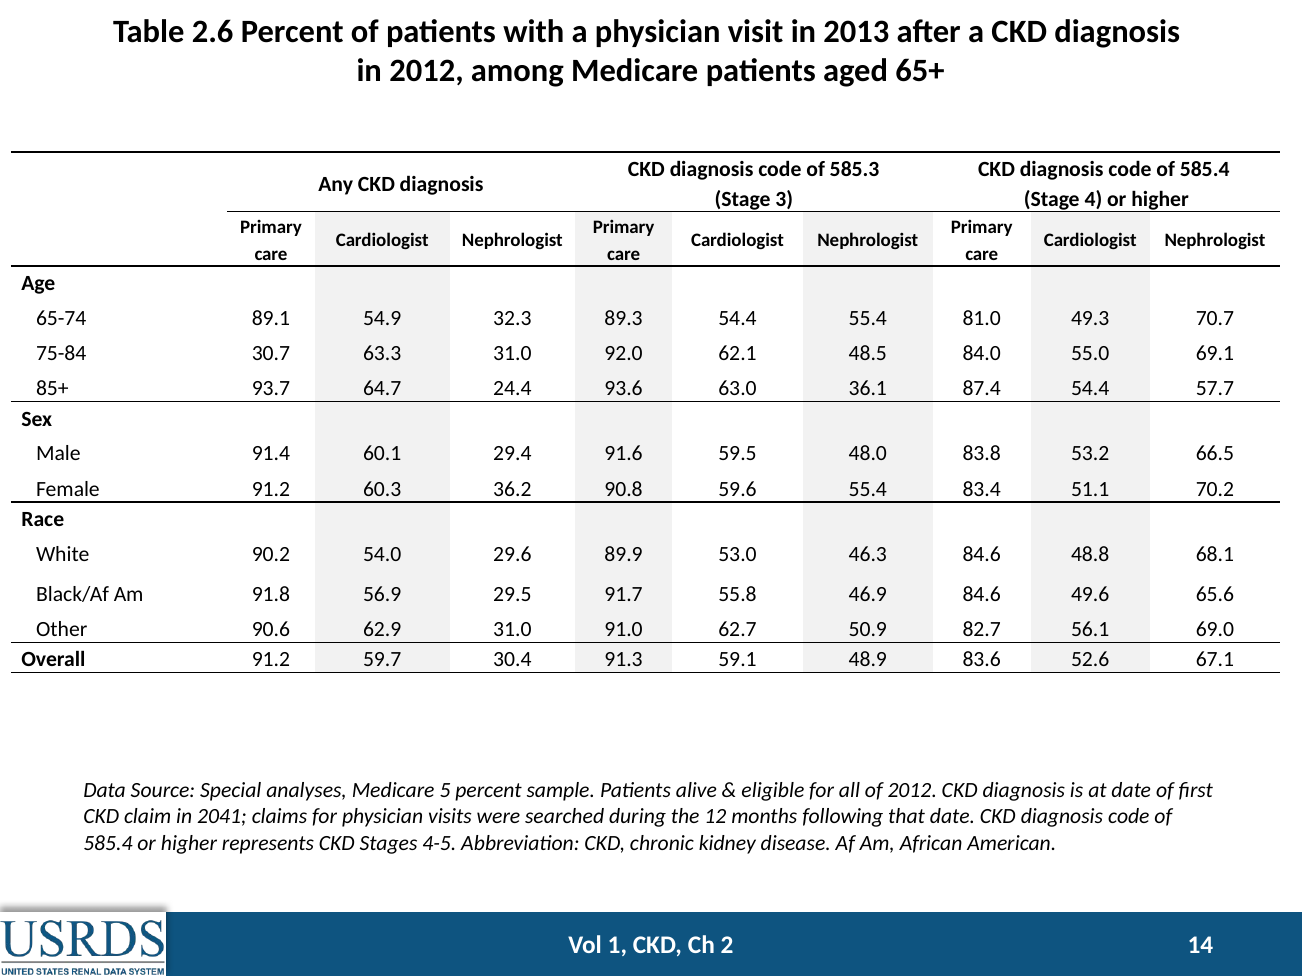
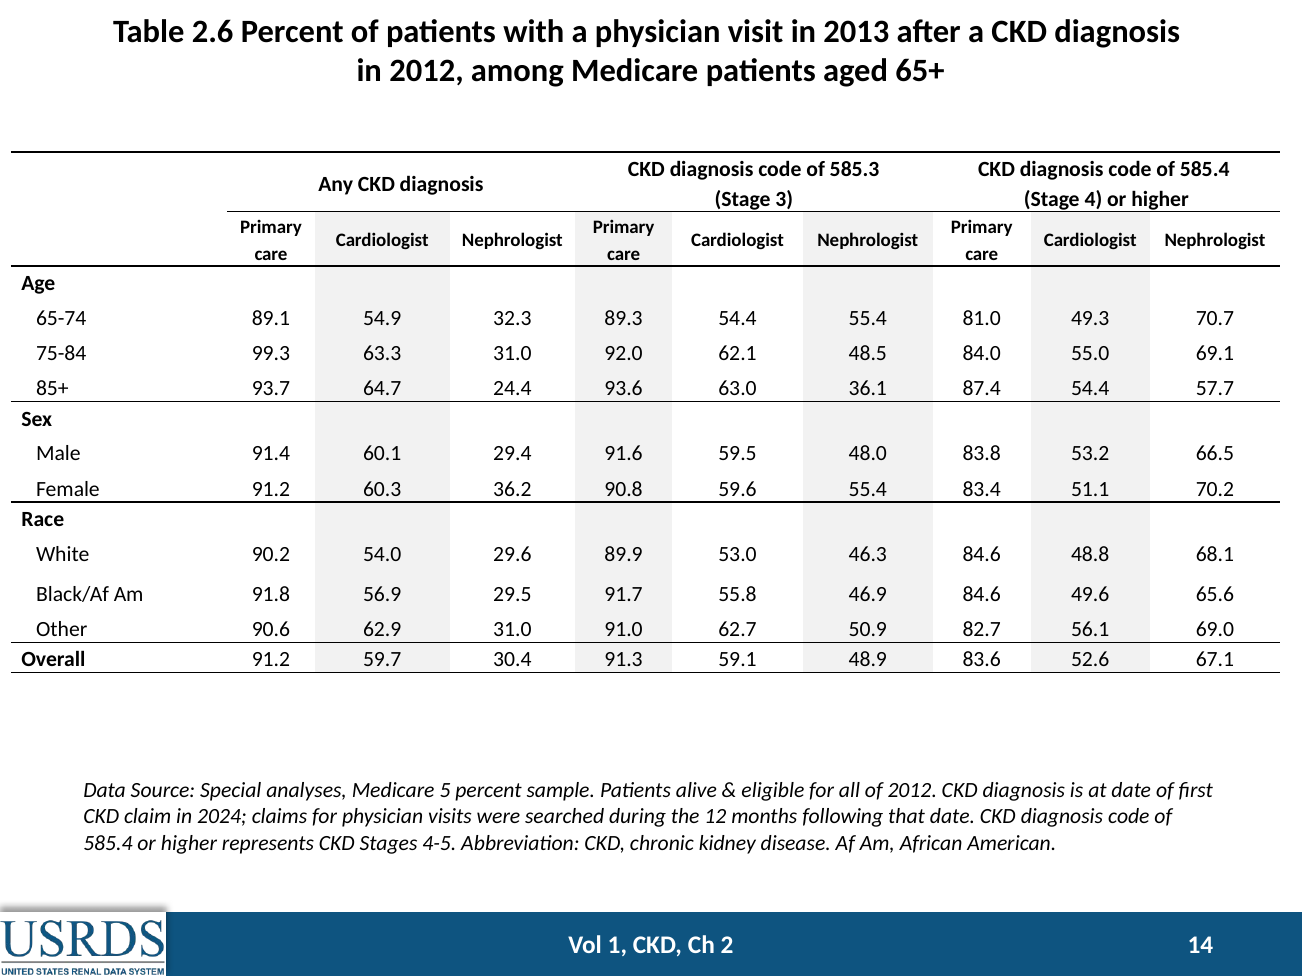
30.7: 30.7 -> 99.3 (271, 353)
2041: 2041 -> 2024 (222, 817)
